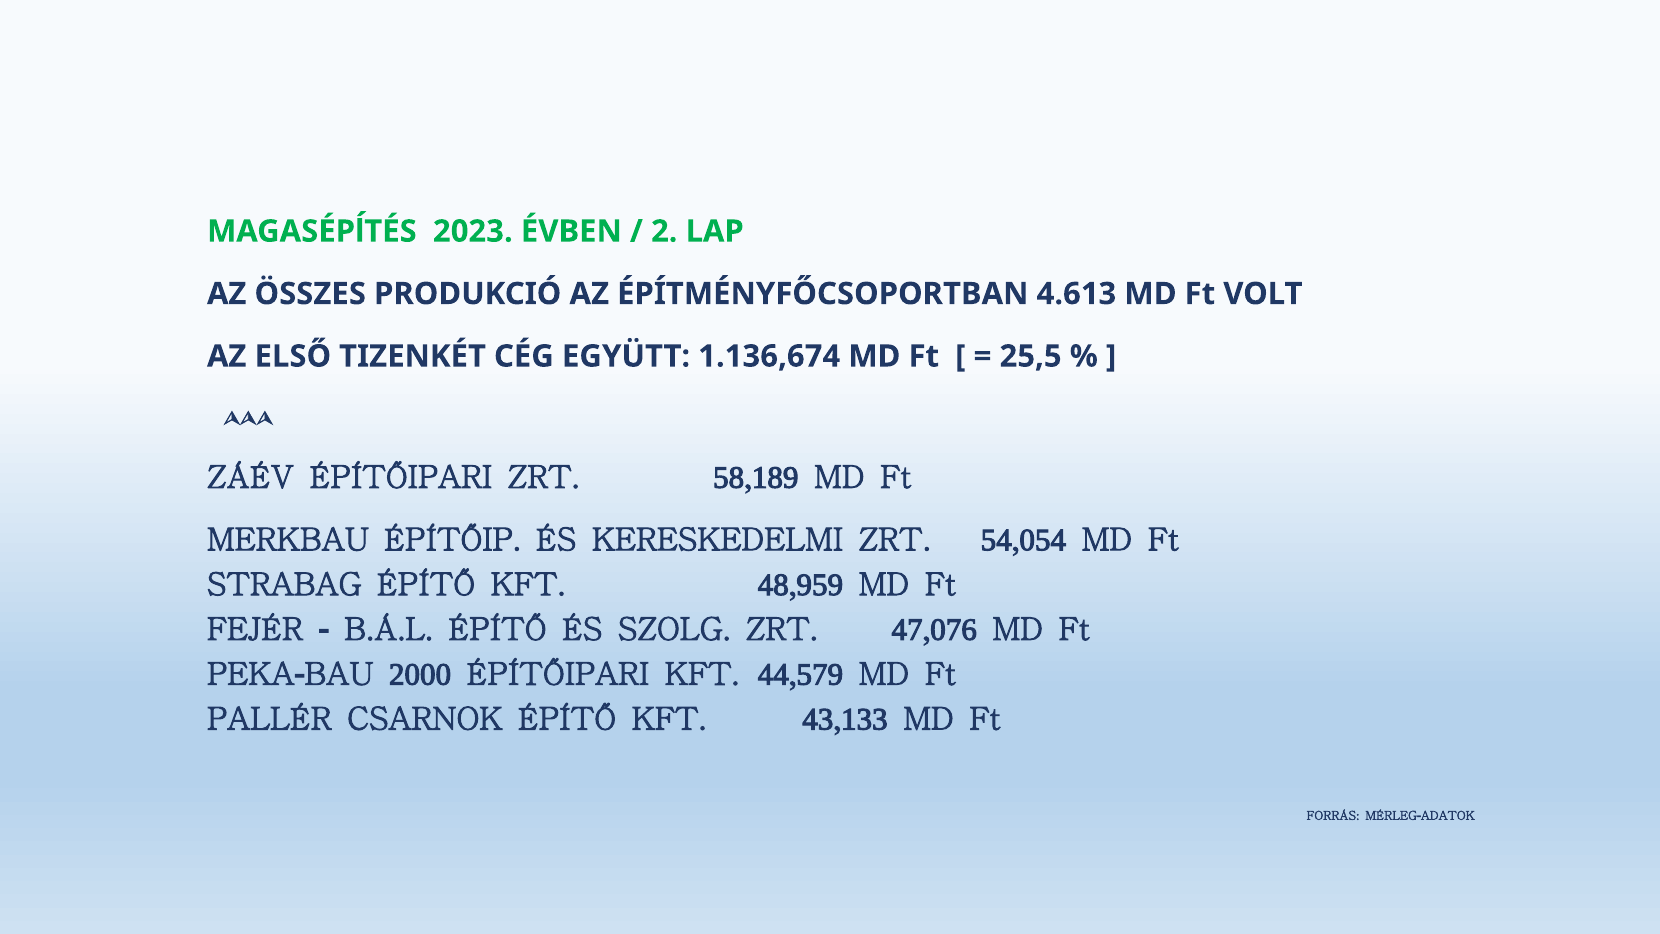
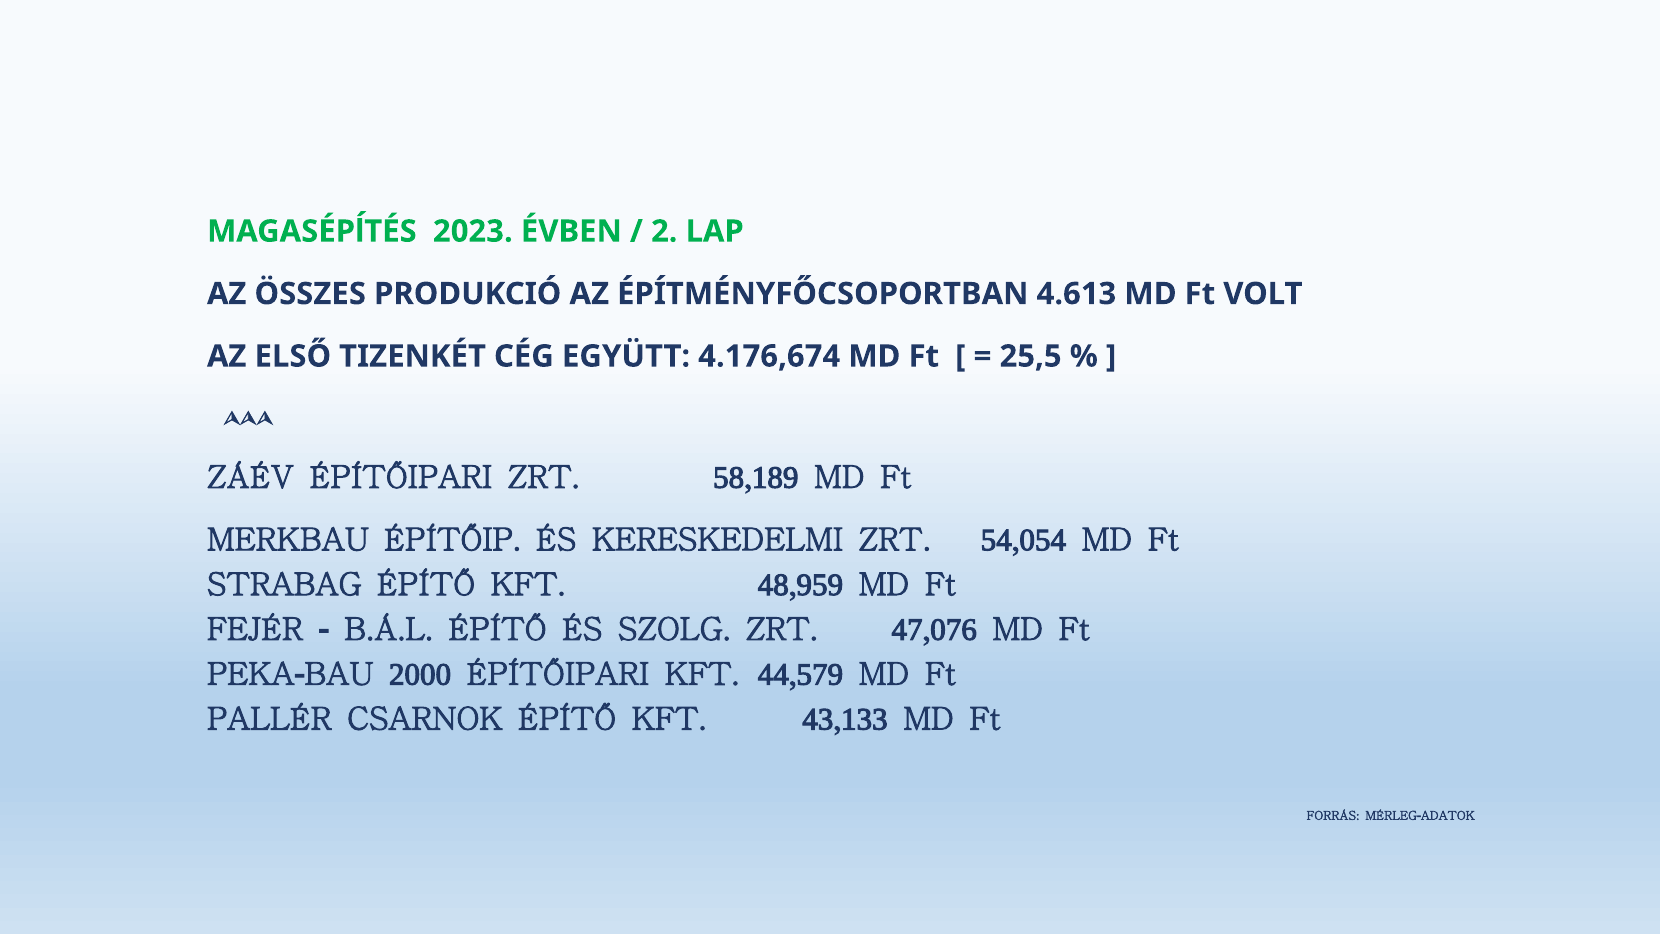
1.136,674: 1.136,674 -> 4.176,674 (769, 356)
